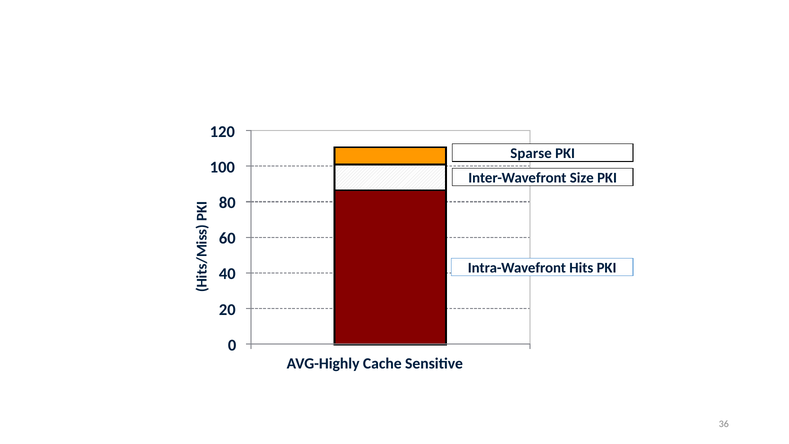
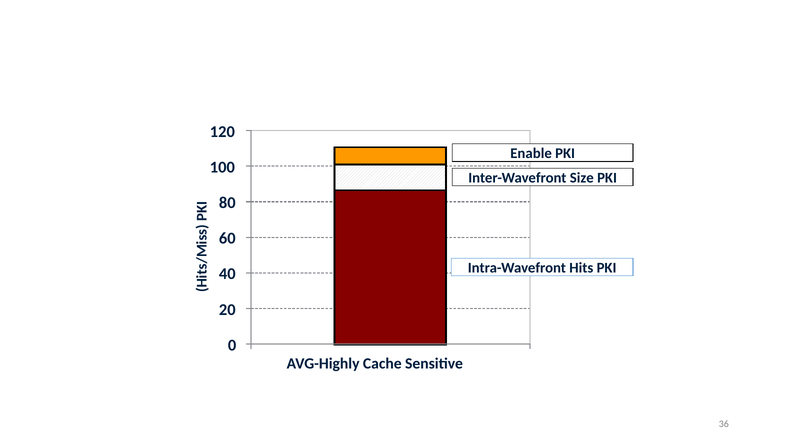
Sparse: Sparse -> Enable (531, 154)
